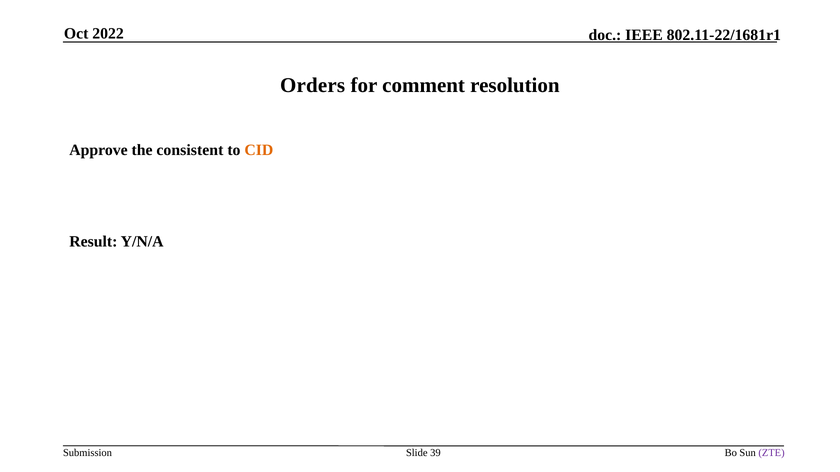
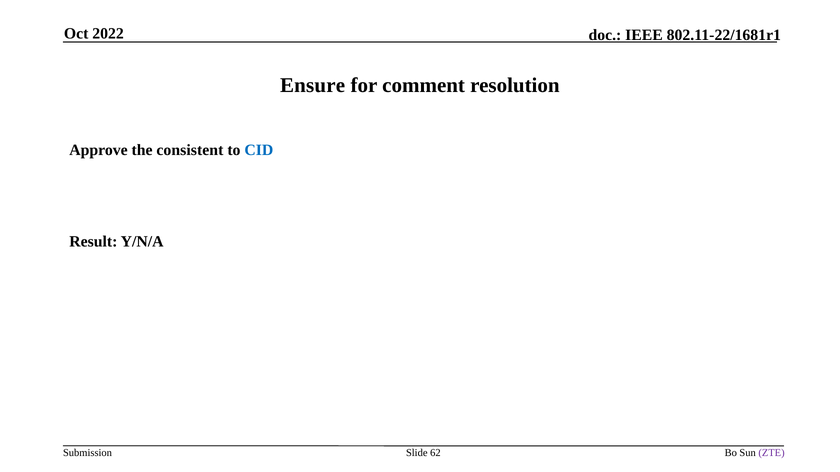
Orders: Orders -> Ensure (313, 85)
CID colour: orange -> blue (259, 150)
39: 39 -> 62 (435, 453)
